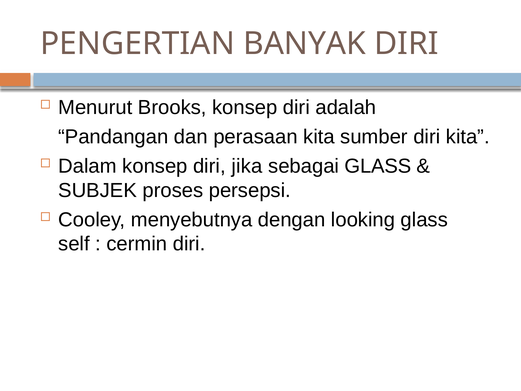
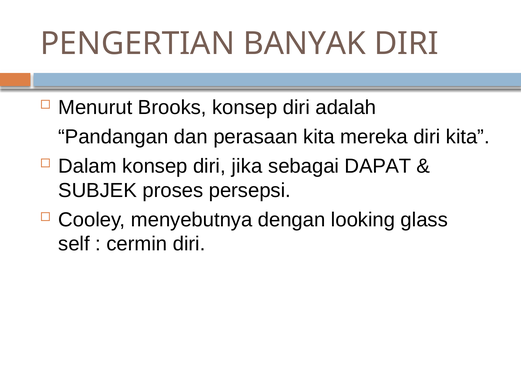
sumber: sumber -> mereka (374, 137)
sebagai GLASS: GLASS -> DAPAT (378, 166)
